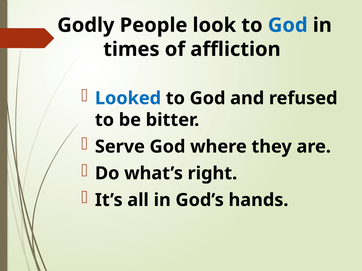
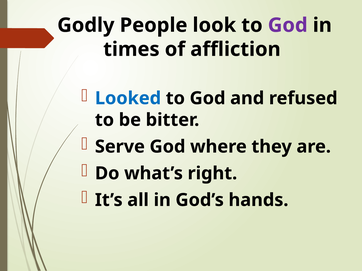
God colour: blue -> purple (288, 25)
